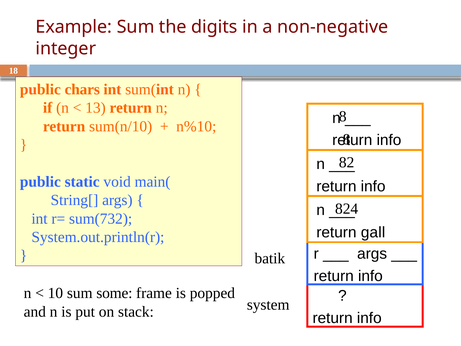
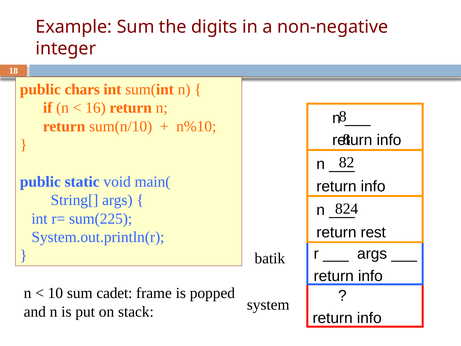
13: 13 -> 16 (96, 108)
sum(732: sum(732 -> sum(225 (101, 218)
gall: gall -> rest (373, 232)
some: some -> cadet (114, 293)
